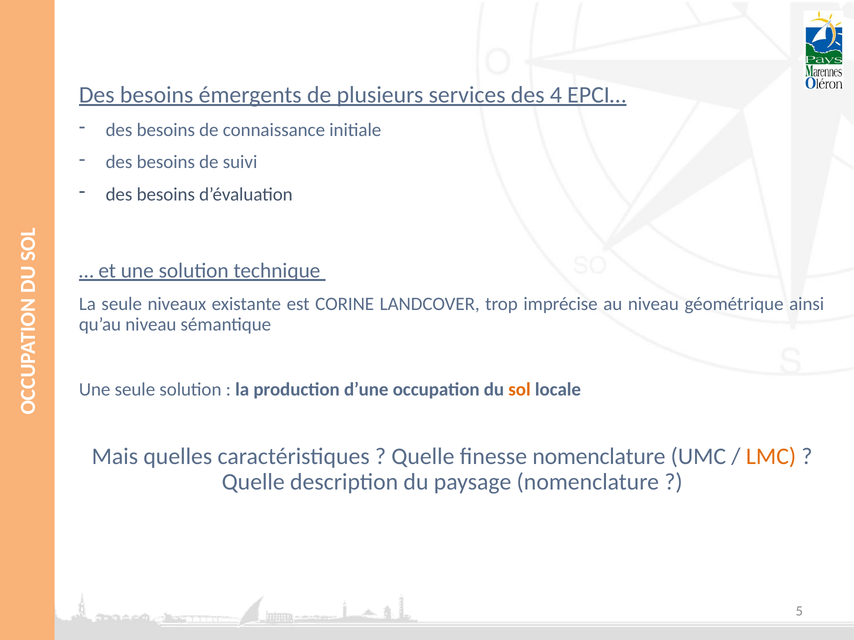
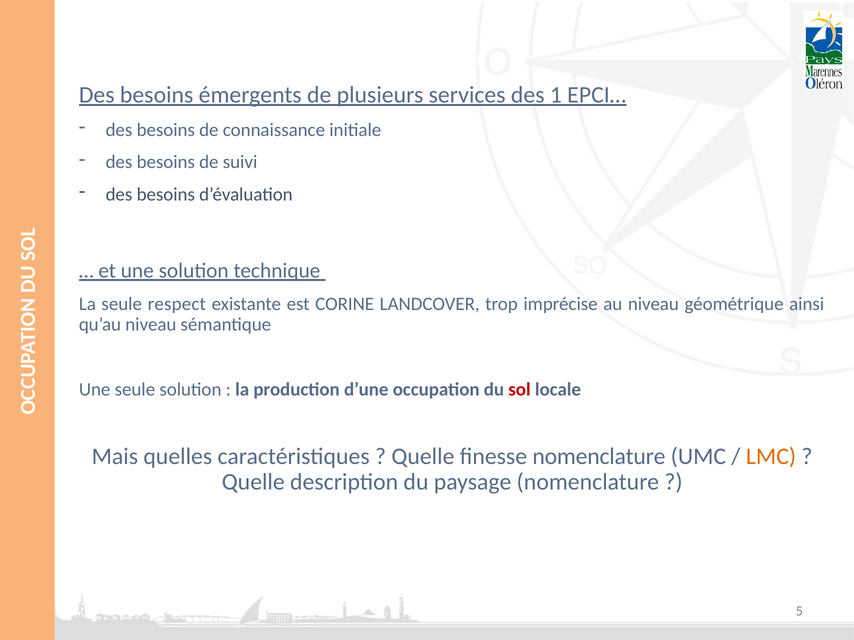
4: 4 -> 1 (556, 95)
niveaux: niveaux -> respect (177, 304)
sol colour: orange -> red (519, 390)
